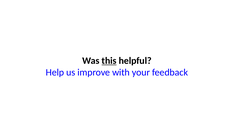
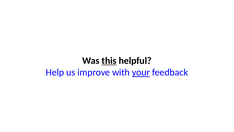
your underline: none -> present (141, 72)
